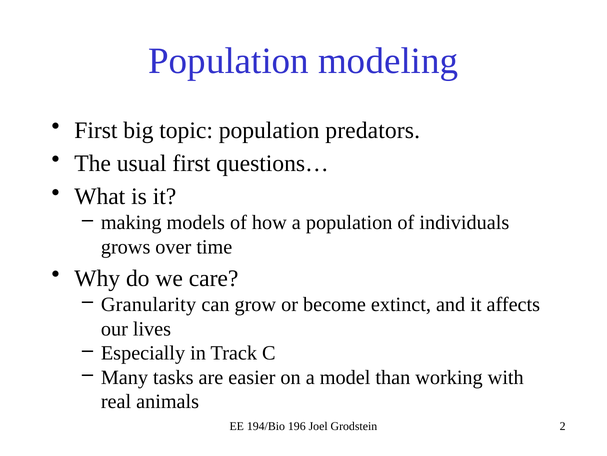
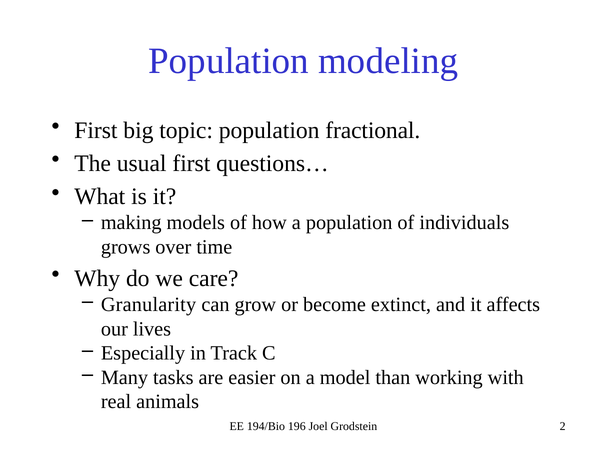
predators: predators -> fractional (373, 130)
